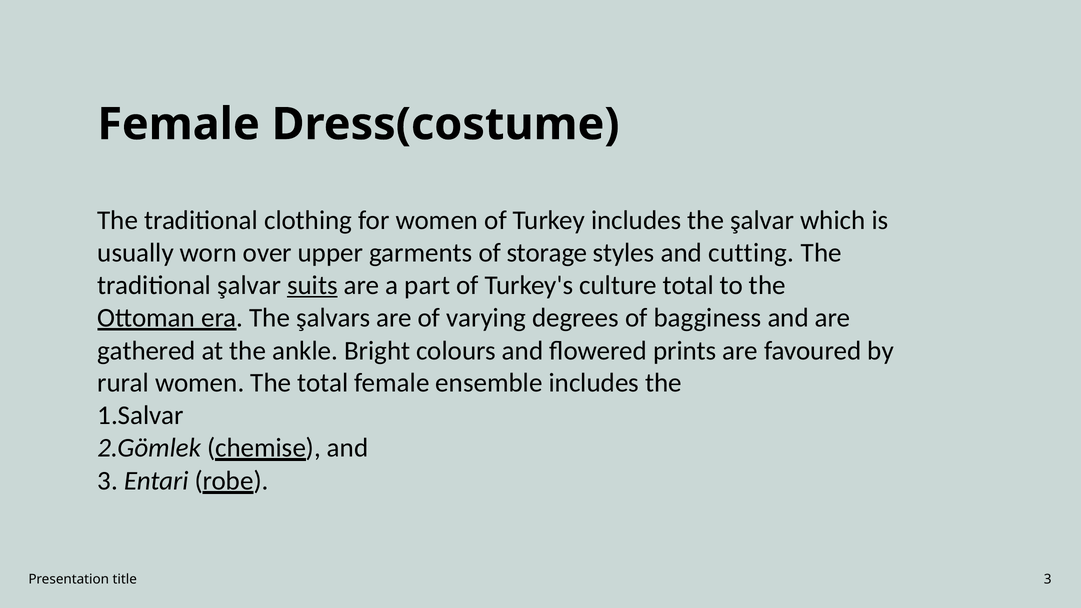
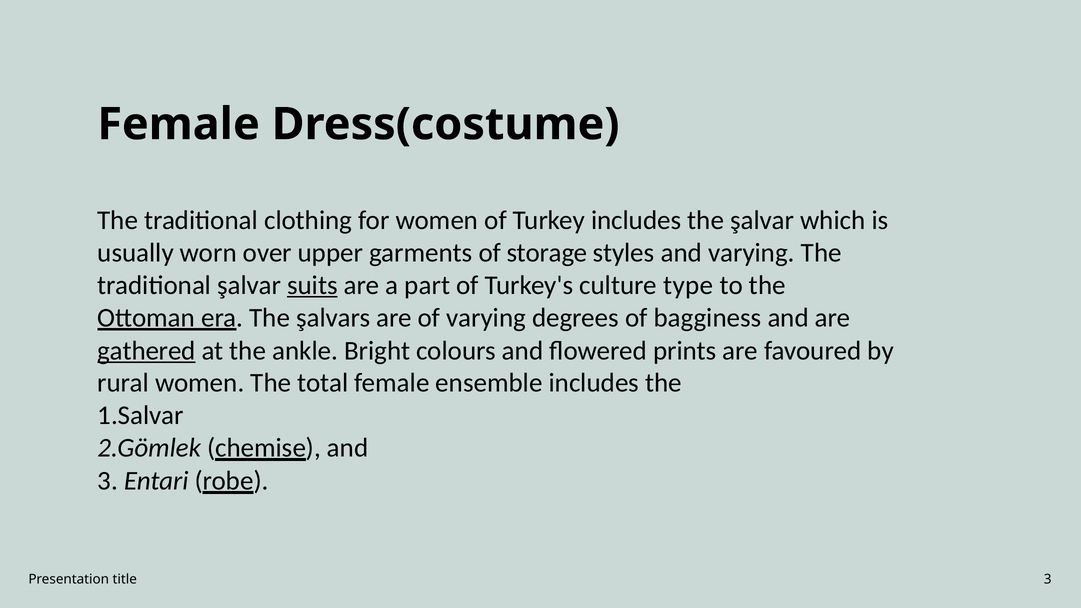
and cutting: cutting -> varying (751, 253)
culture total: total -> type (688, 285)
gathered underline: none -> present (147, 351)
